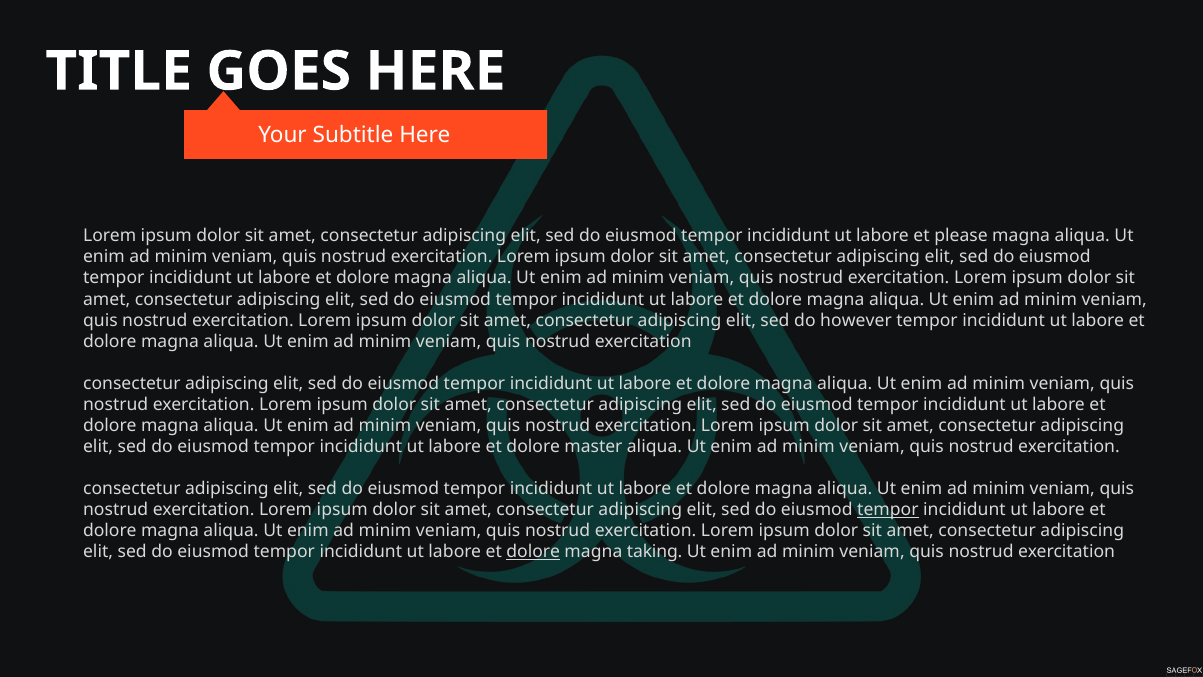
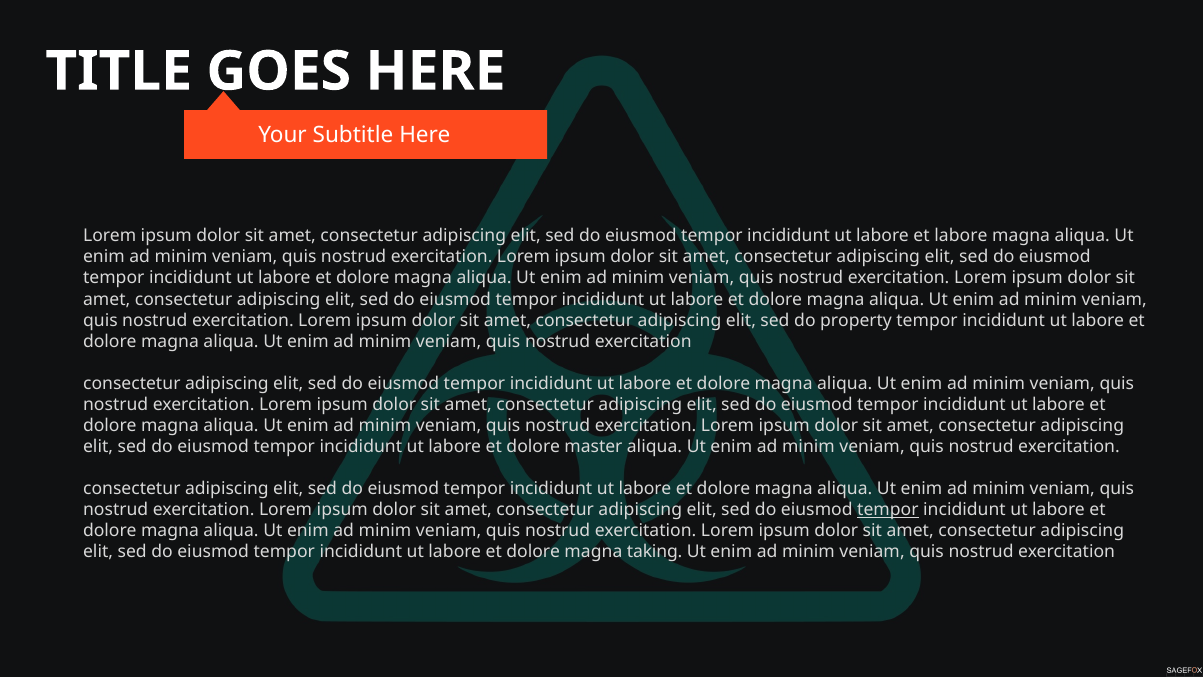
et please: please -> labore (961, 236)
however: however -> property (856, 320)
dolore underline: present -> none (533, 552)
